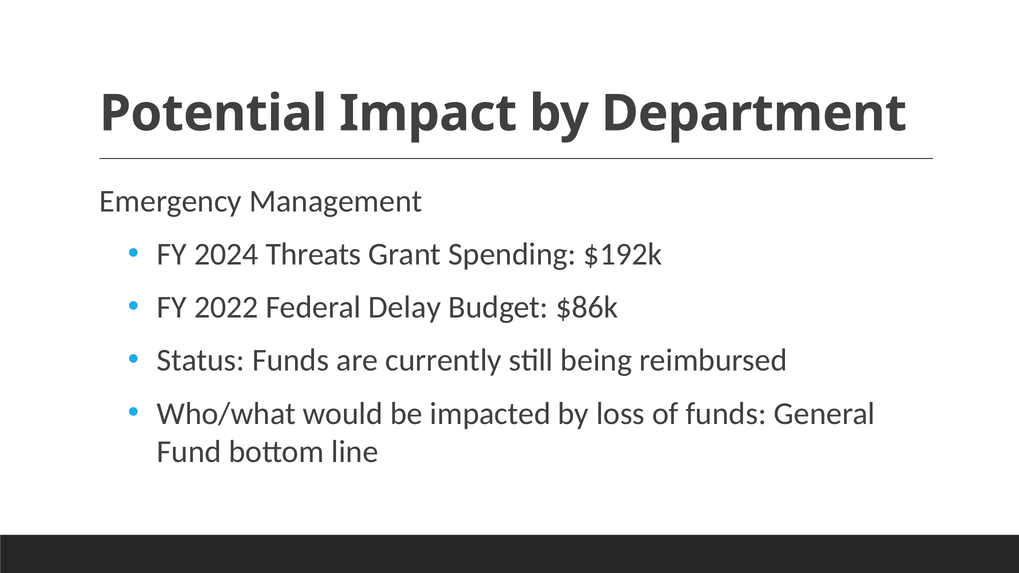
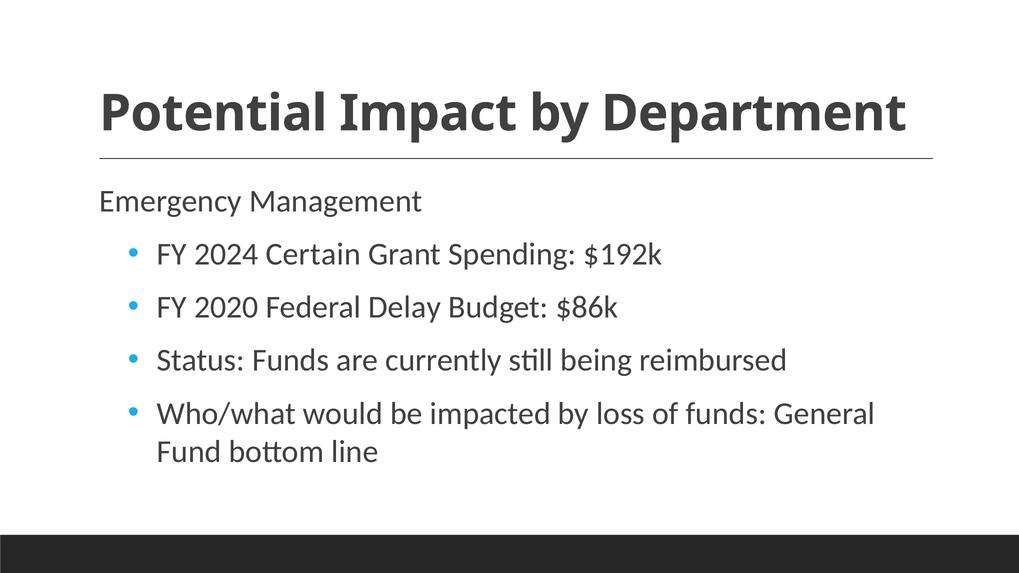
Threats: Threats -> Certain (313, 254)
2022: 2022 -> 2020 (226, 307)
